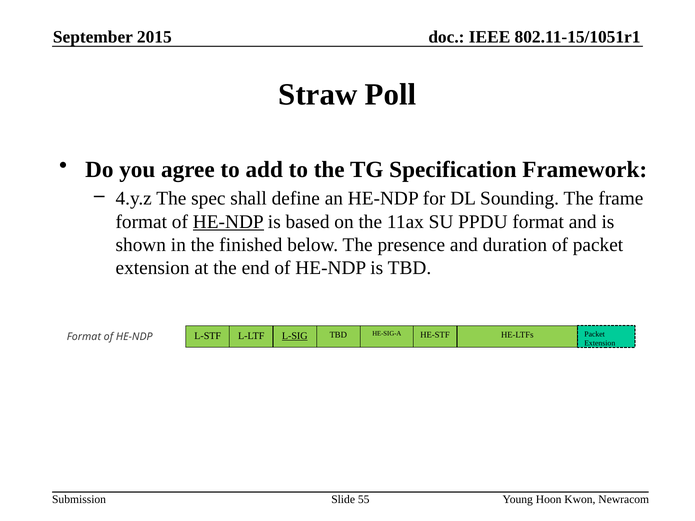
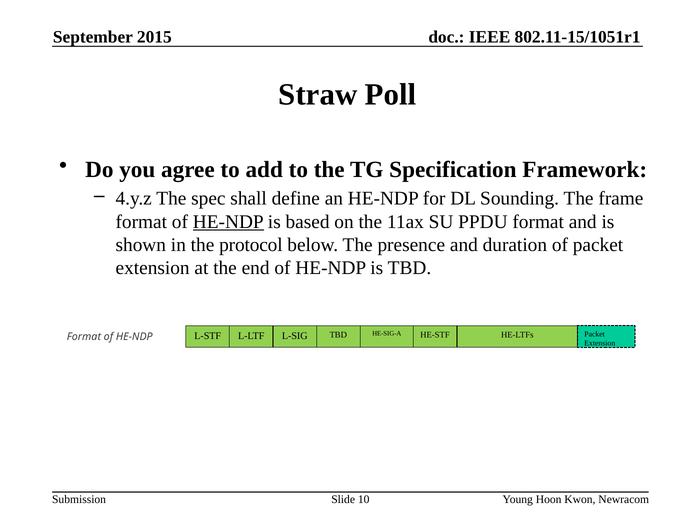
finished: finished -> protocol (251, 245)
L-SIG underline: present -> none (295, 336)
55: 55 -> 10 (364, 500)
